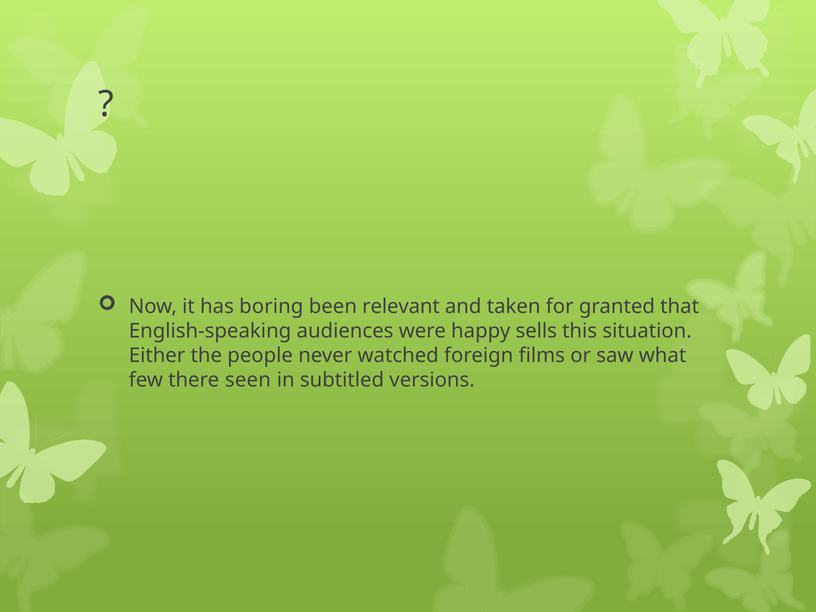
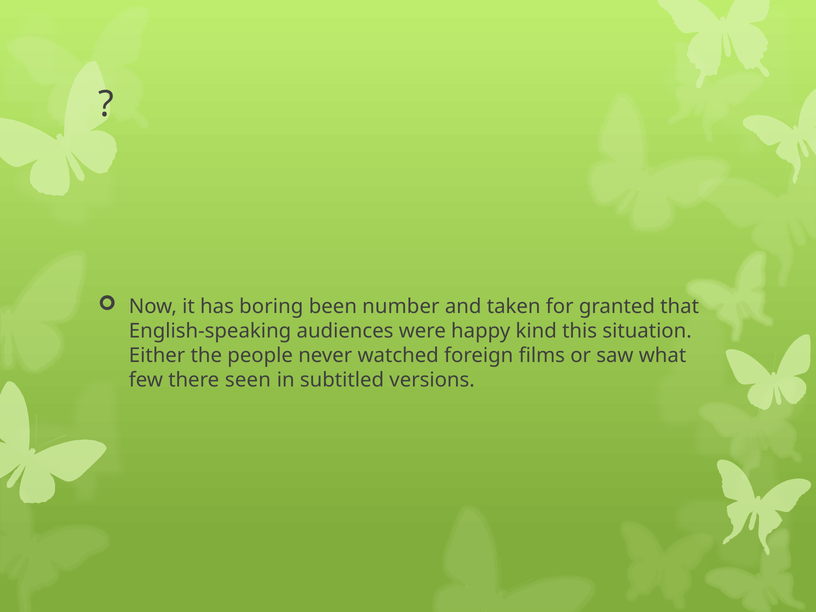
relevant: relevant -> number (401, 307)
sells: sells -> kind (536, 331)
